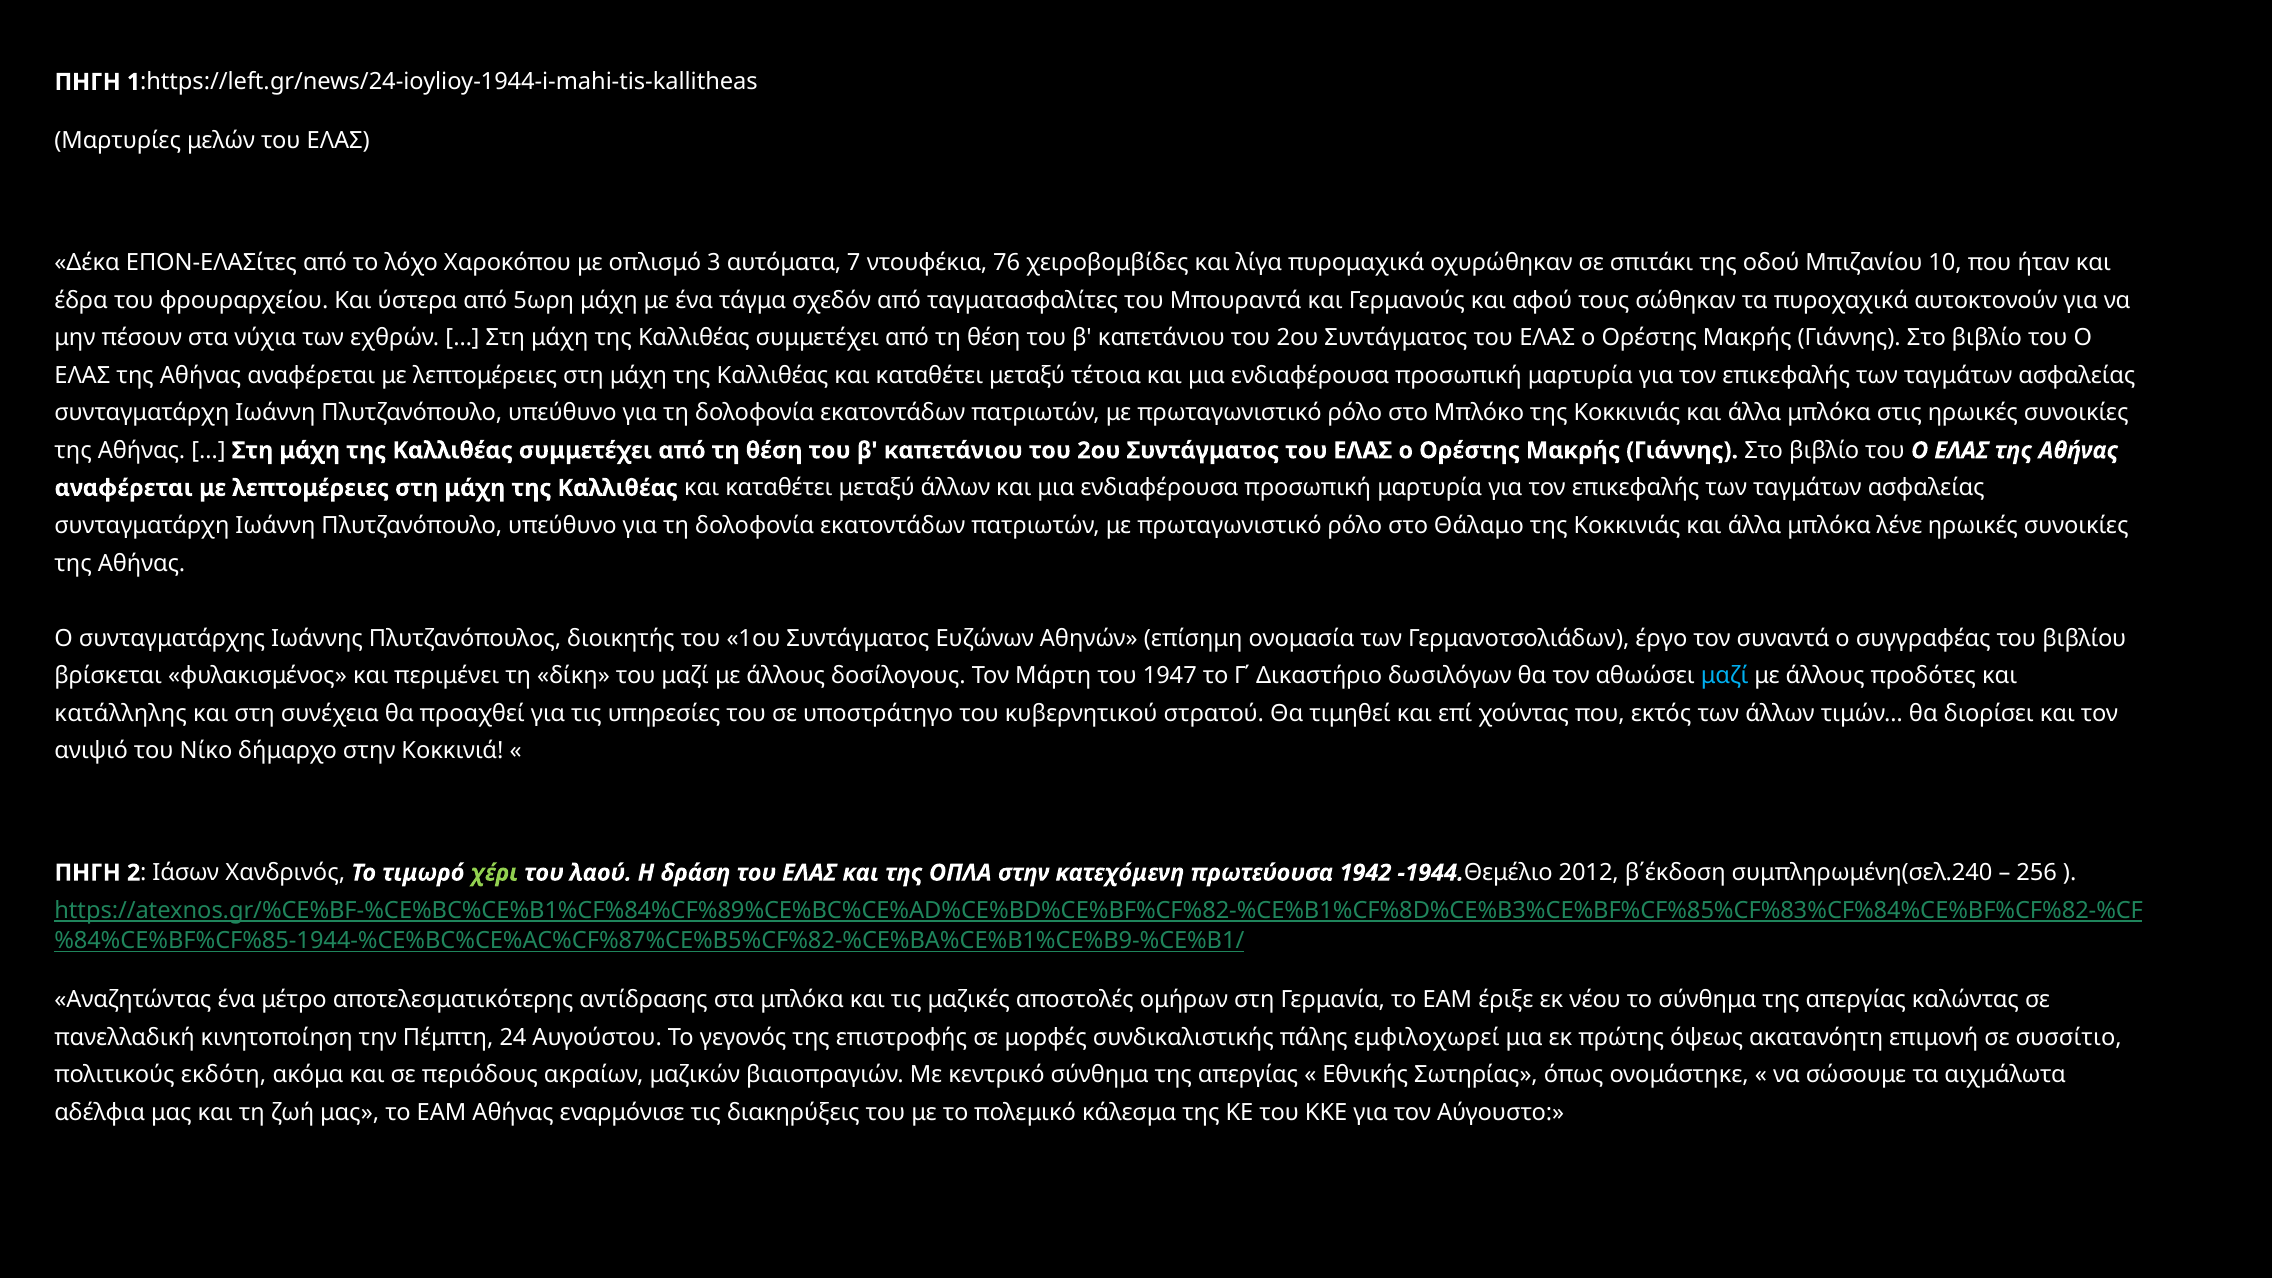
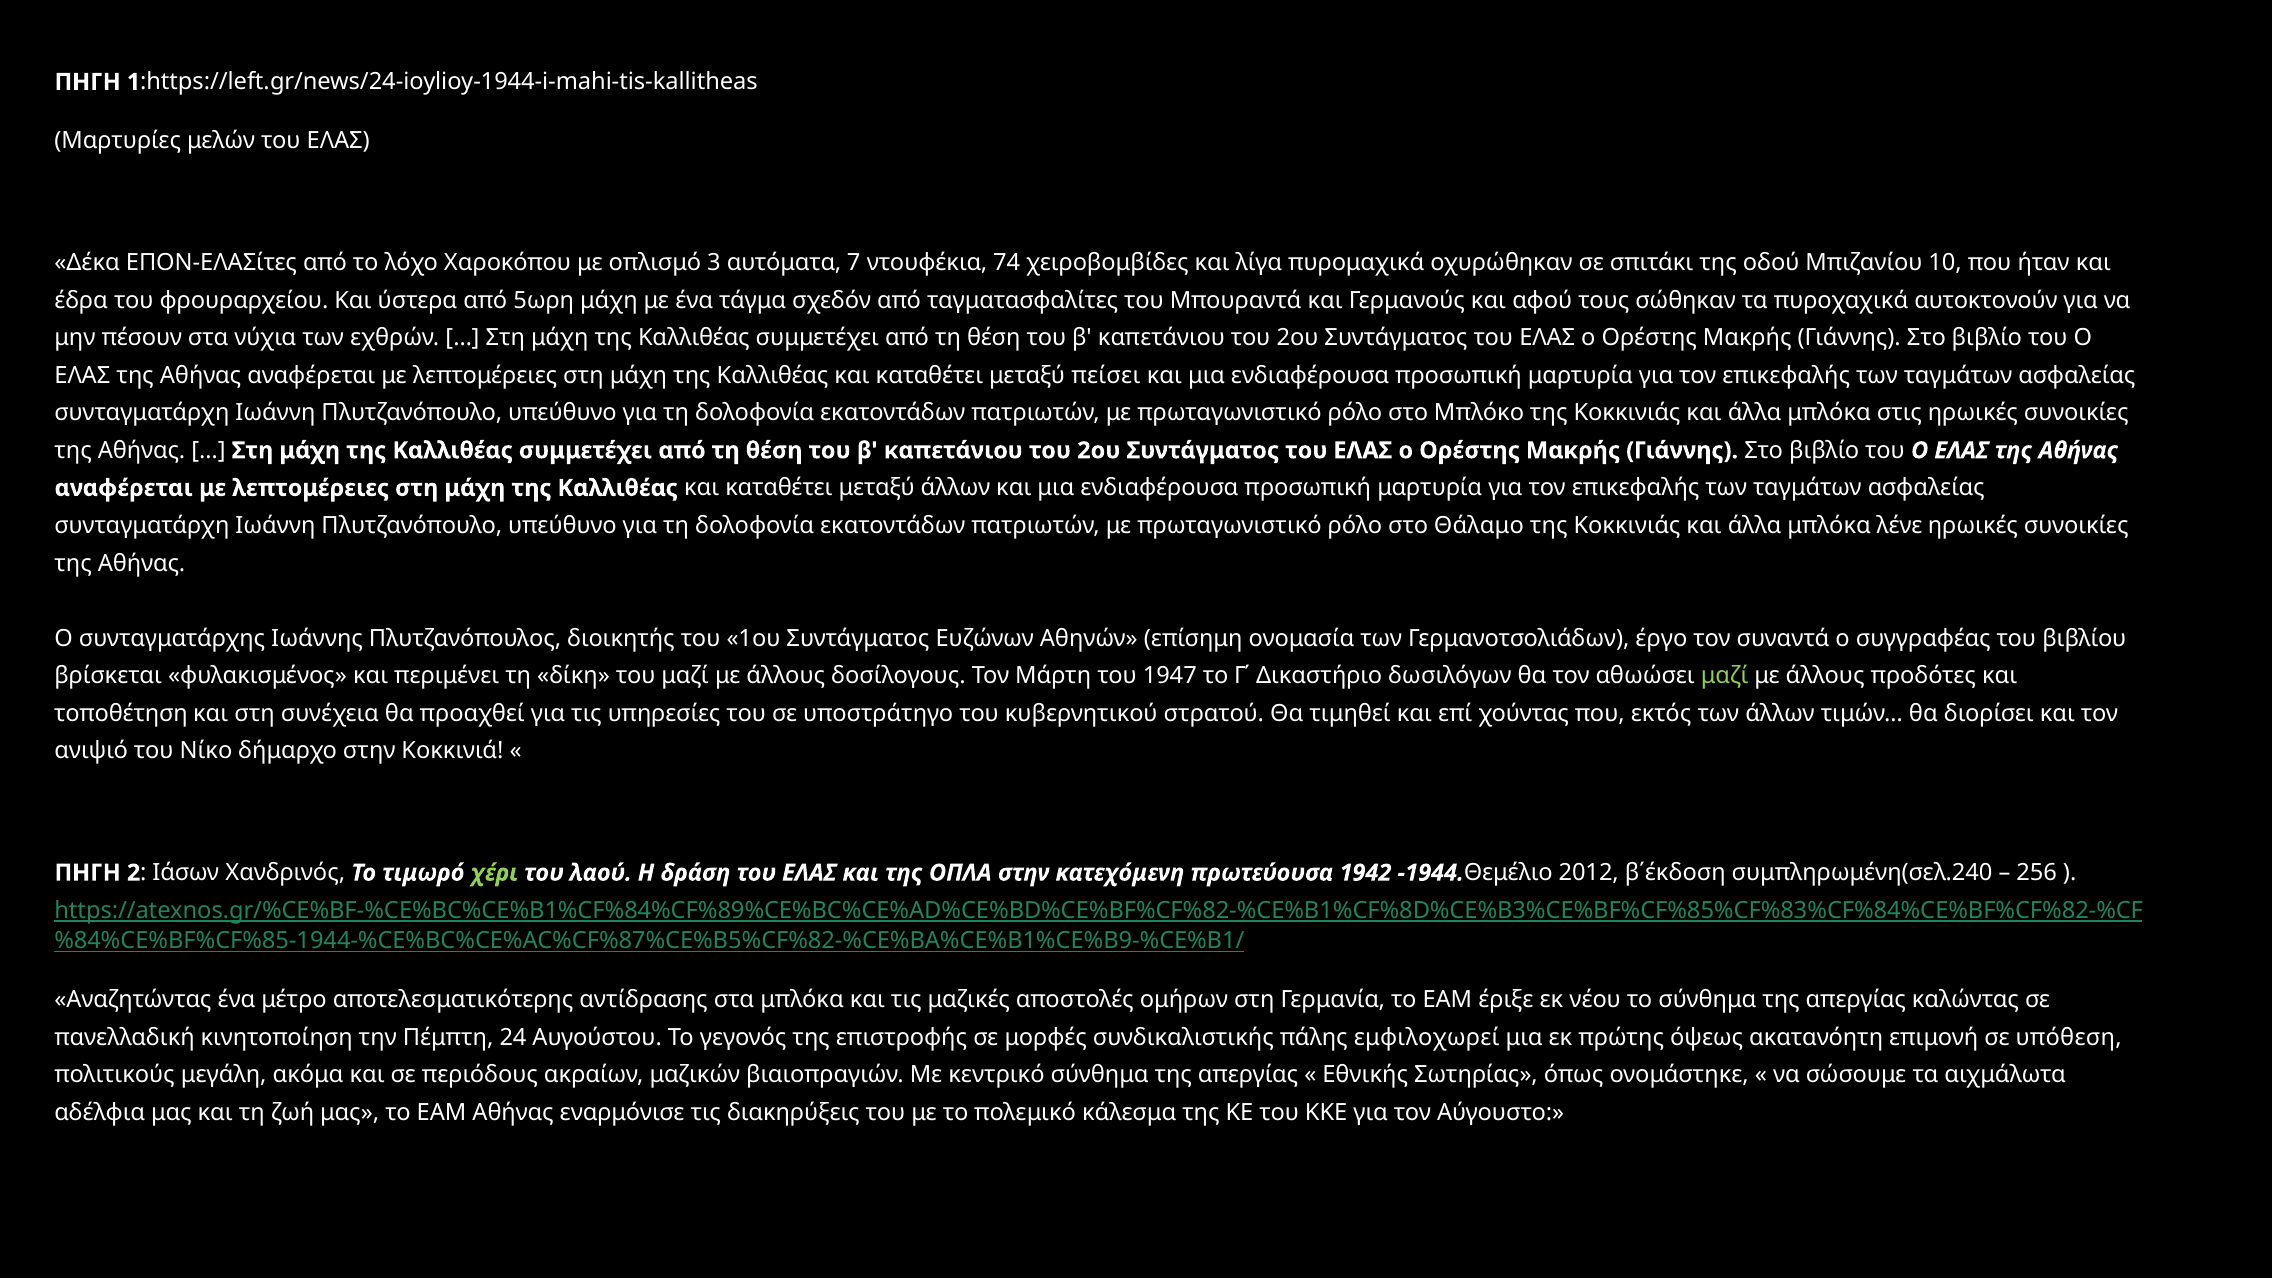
76: 76 -> 74 (1007, 263)
τέτοια: τέτοια -> πείσει (1106, 375)
μαζί colour: light blue -> light green (1725, 676)
κατάλληλης: κατάλληλης -> τοποθέτηση (121, 713)
συσσίτιο: συσσίτιο -> υπόθεση (2069, 1038)
εκδότη: εκδότη -> μεγάλη (224, 1075)
